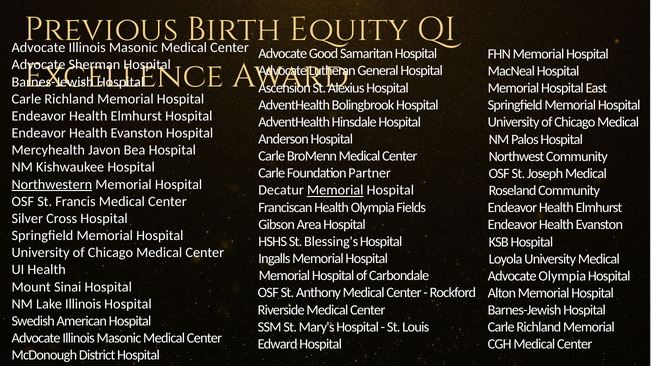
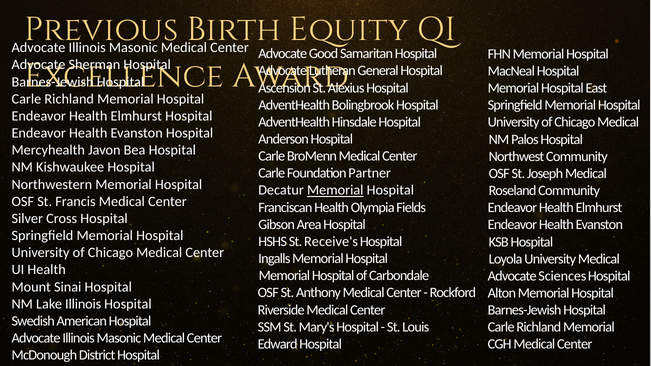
Northwestern underline: present -> none (52, 184)
Blessing's: Blessing's -> Receive's (331, 242)
Advocate Olympia: Olympia -> Sciences (562, 276)
